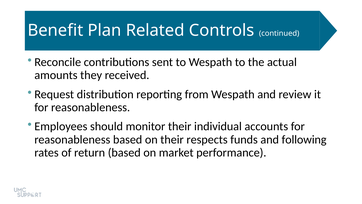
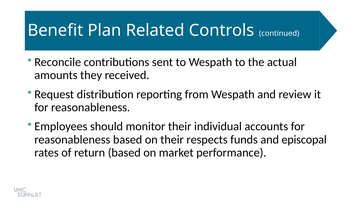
following: following -> episcopal (304, 139)
